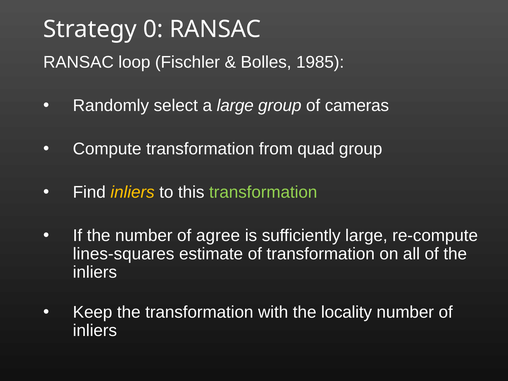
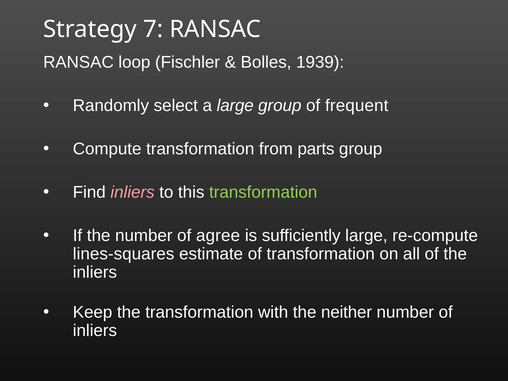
0: 0 -> 7 (153, 29)
1985: 1985 -> 1939 (320, 62)
cameras: cameras -> frequent (357, 106)
quad: quad -> parts (316, 149)
inliers colour: yellow -> pink (133, 192)
locality: locality -> neither (347, 312)
